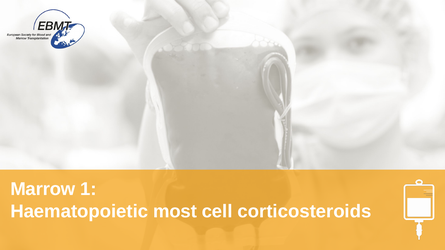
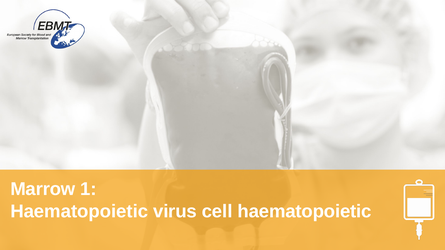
most: most -> virus (175, 212)
cell corticosteroids: corticosteroids -> haematopoietic (305, 212)
